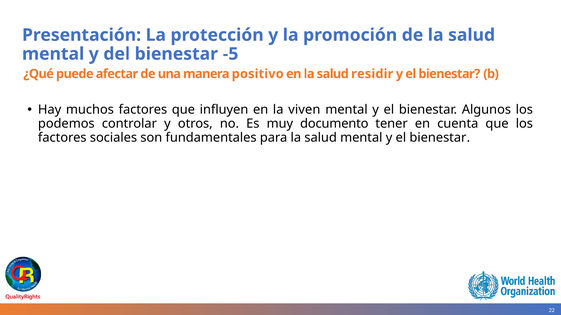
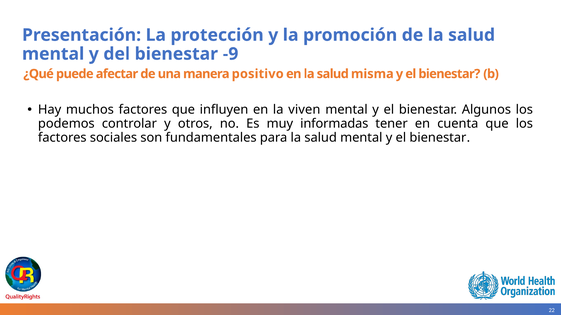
-5: -5 -> -9 (231, 54)
residir: residir -> misma (372, 74)
documento: documento -> informadas (334, 124)
